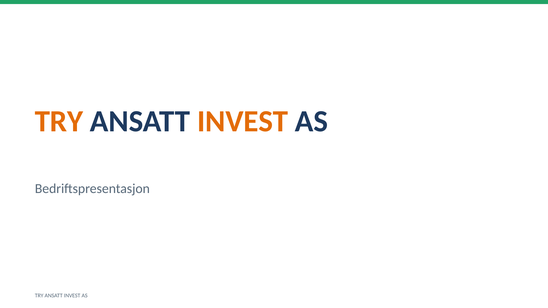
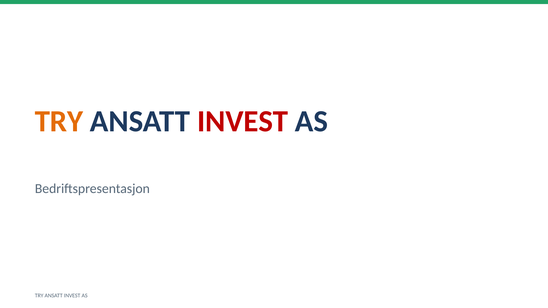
INVEST colour: orange -> red (243, 122)
